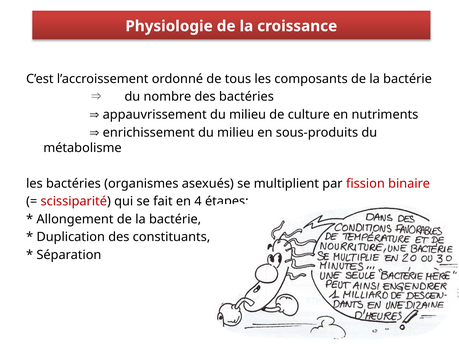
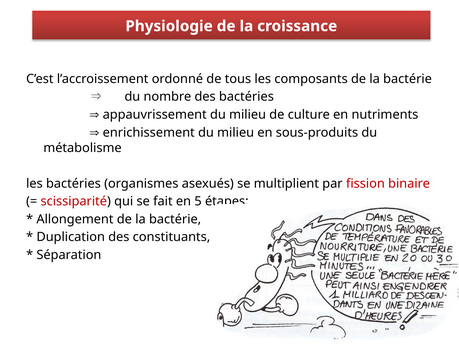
4: 4 -> 5 (198, 202)
